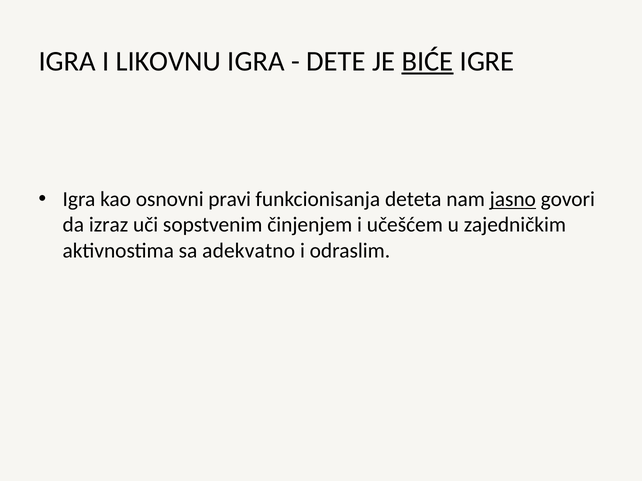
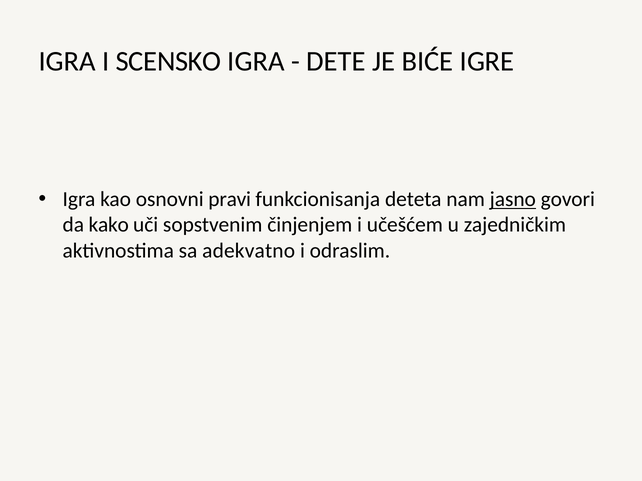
LIKOVNU: LIKOVNU -> SCENSKO (169, 61)
BIĆE underline: present -> none (427, 61)
izraz: izraz -> kako (109, 225)
